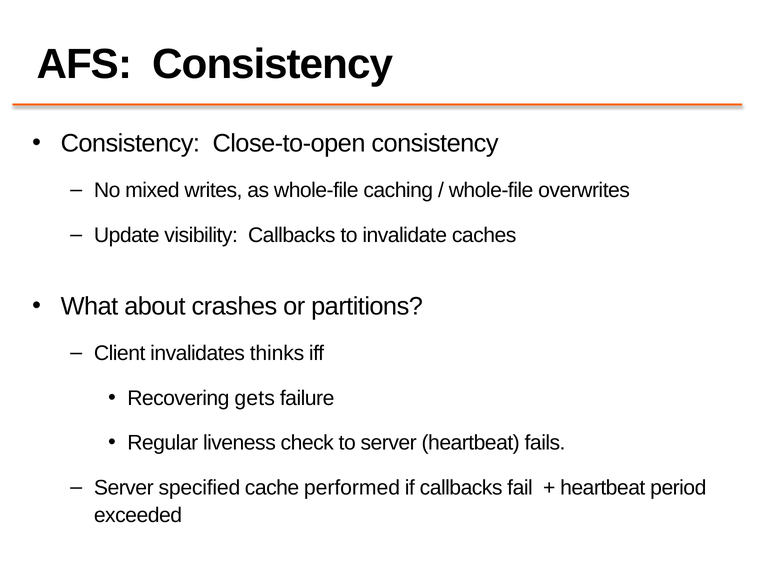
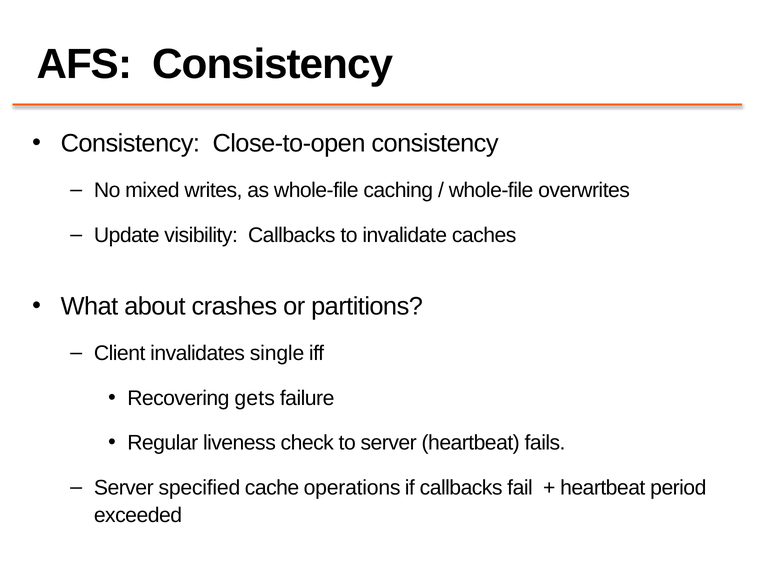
thinks: thinks -> single (277, 354)
performed: performed -> operations (352, 488)
